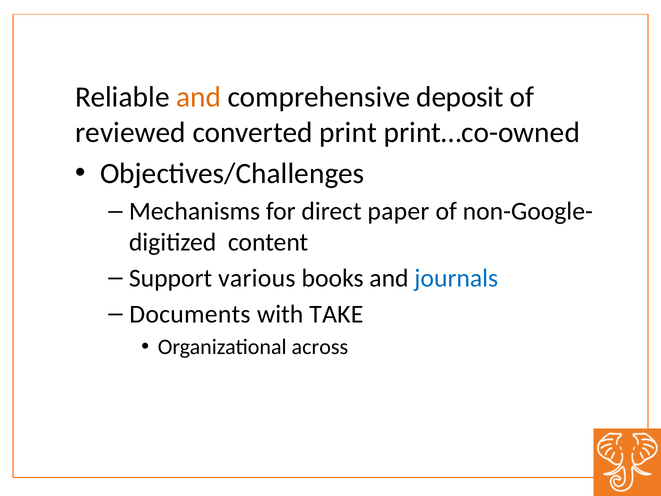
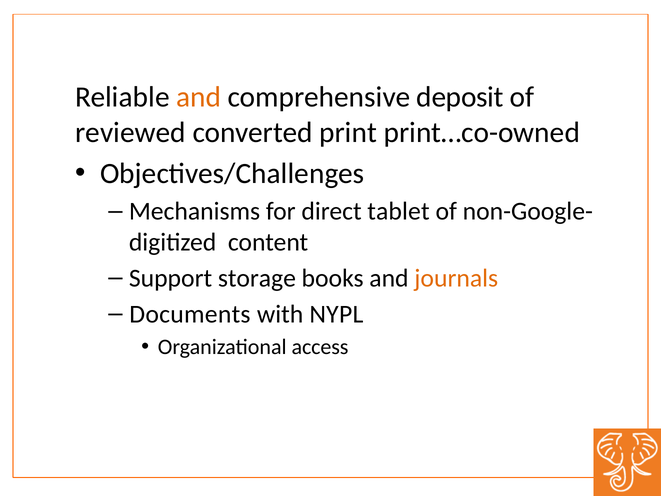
paper: paper -> tablet (398, 211)
various: various -> storage (257, 278)
journals colour: blue -> orange (456, 278)
TAKE: TAKE -> NYPL (336, 314)
across: across -> access (320, 347)
